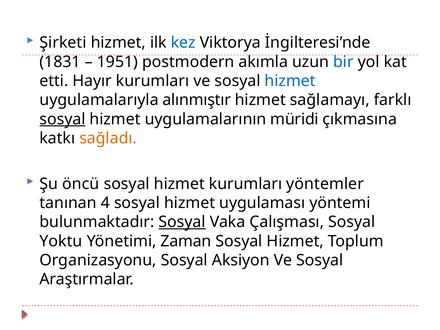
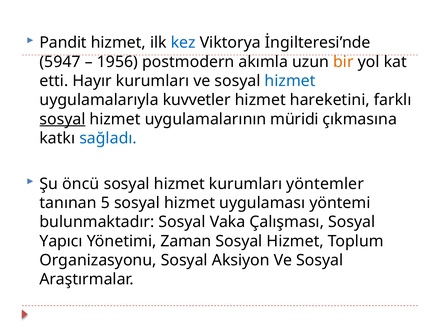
Şirketi: Şirketi -> Pandit (63, 43)
1831: 1831 -> 5947 (60, 62)
1951: 1951 -> 1956 (117, 62)
bir colour: blue -> orange (343, 62)
alınmıştır: alınmıştır -> kuvvetler (197, 100)
sağlamayı: sağlamayı -> hareketini (330, 100)
sağladı colour: orange -> blue (108, 138)
4: 4 -> 5 (105, 203)
Sosyal underline: present -> none (182, 222)
Yoktu: Yoktu -> Yapıcı (61, 241)
